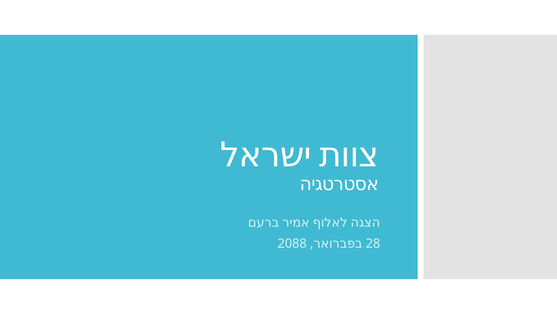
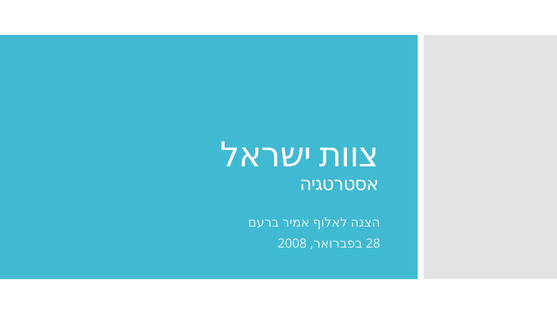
2088: 2088 -> 2008 (292, 243)
